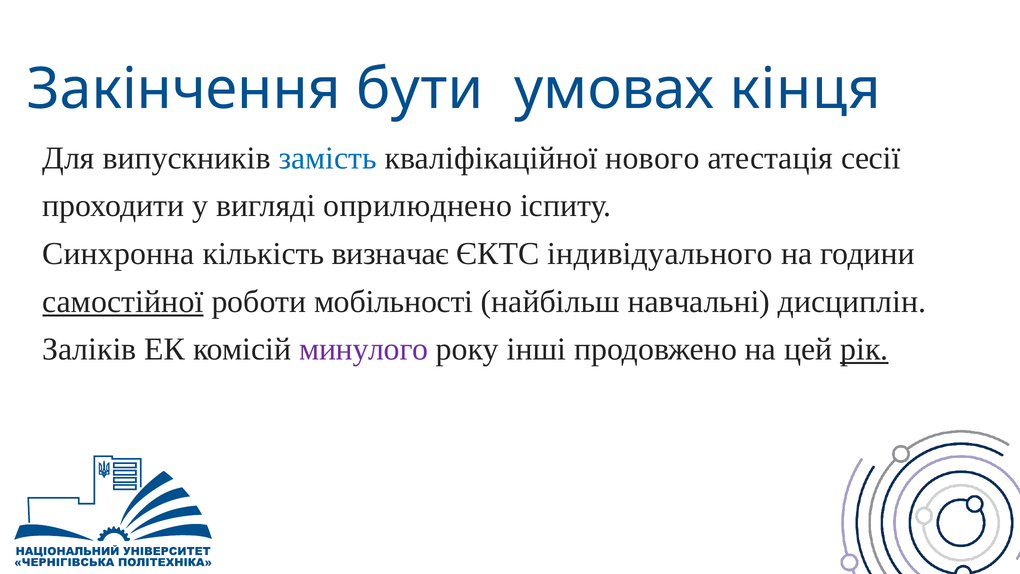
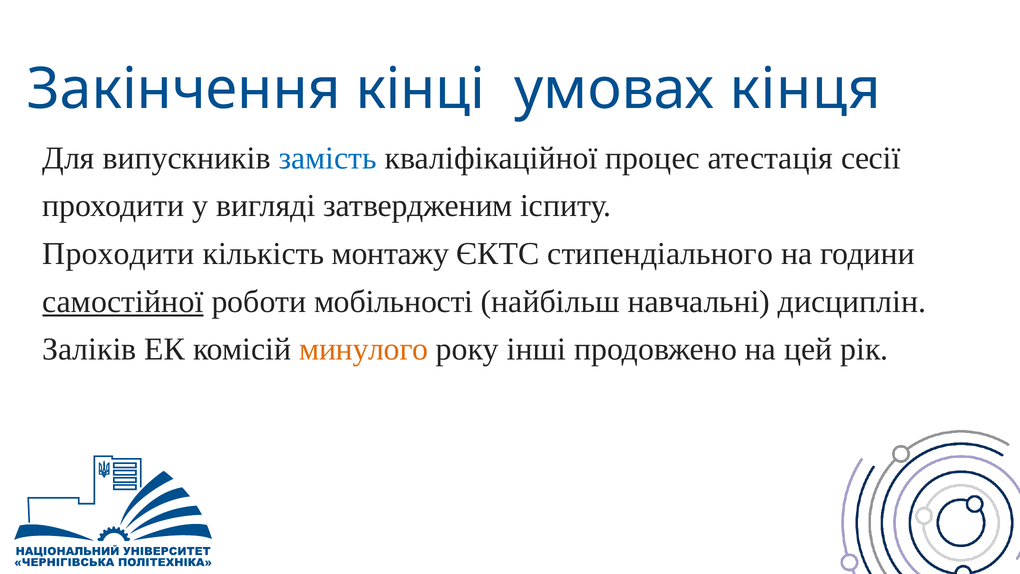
бути: бути -> кінці (420, 89)
нового: нового -> процес (653, 158)
оприлюднено: оприлюднено -> затвердженим (418, 206)
Синхронна: Синхронна -> Проходити (118, 254)
визначає: визначає -> монтажу (390, 254)
індивідуального: індивідуального -> стипендіального (660, 254)
минулого colour: purple -> orange (364, 349)
рік underline: present -> none (864, 349)
